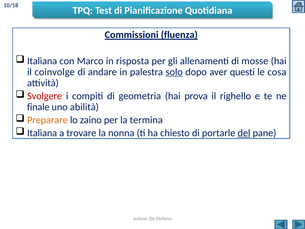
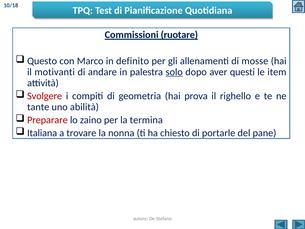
fluenza: fluenza -> ruotare (179, 35)
Italiana: Italiana -> Questo (42, 61)
risposta: risposta -> definito (133, 61)
coinvolge: coinvolge -> motivanti (55, 72)
cosa: cosa -> item (277, 72)
finale: finale -> tante (38, 107)
Preparare colour: orange -> red (47, 120)
del underline: present -> none (244, 133)
